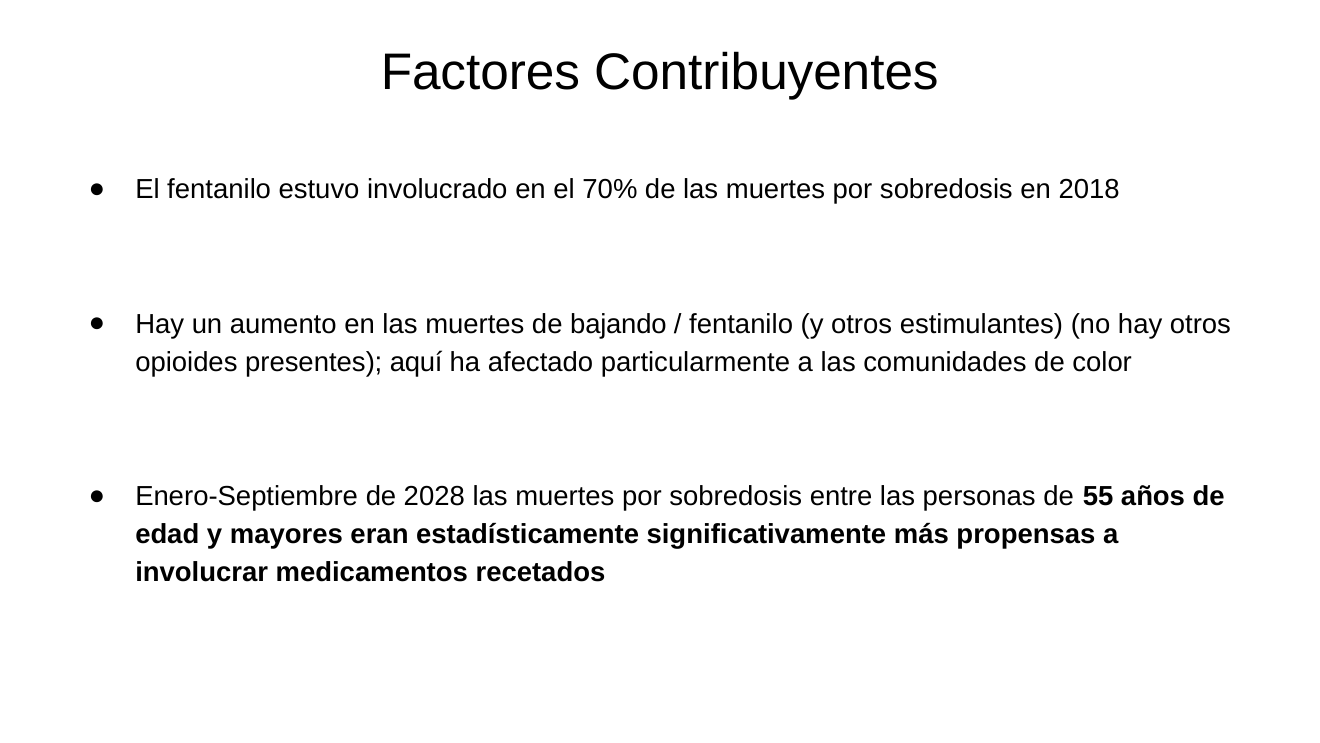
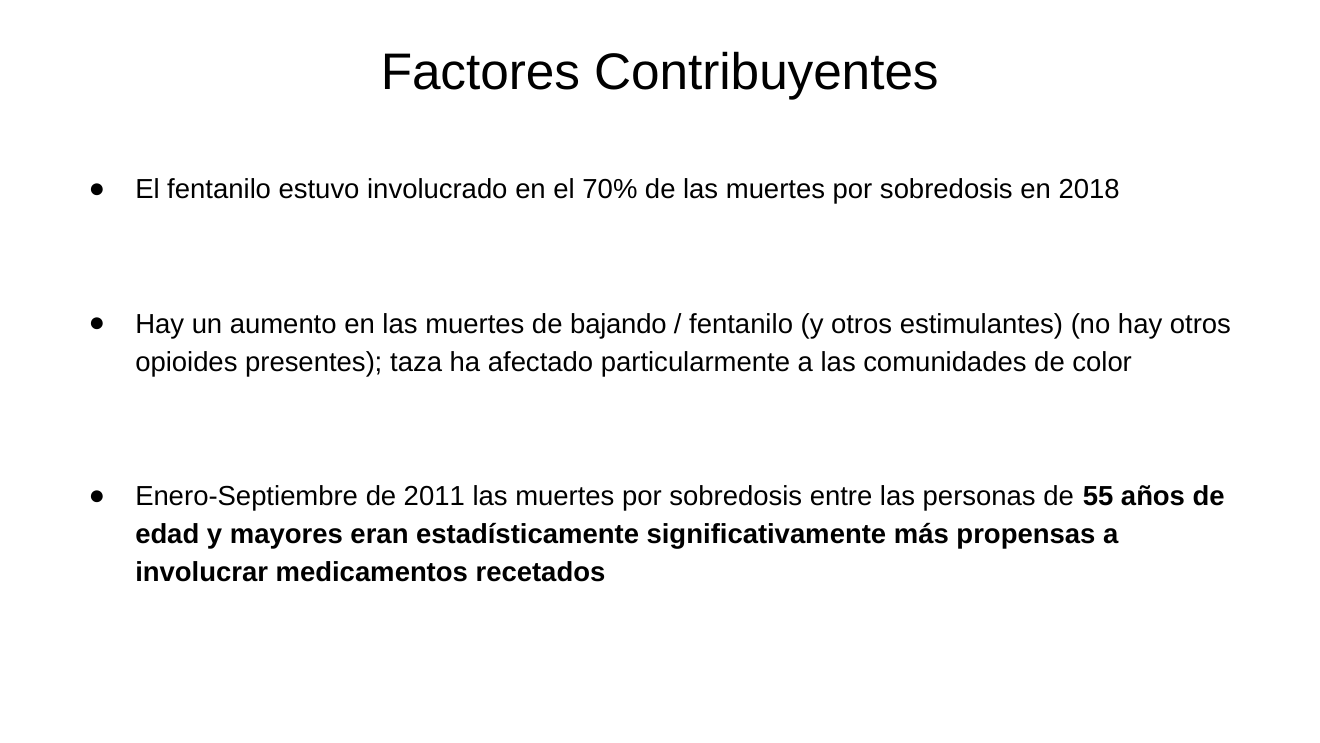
aquí: aquí -> taza (416, 362)
2028: 2028 -> 2011 (434, 496)
